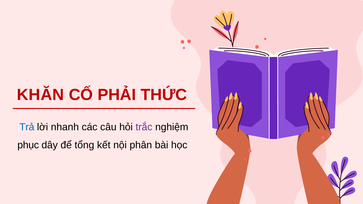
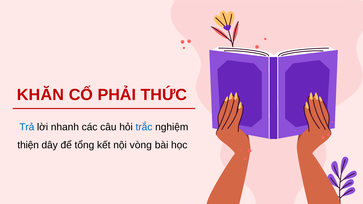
trắc colour: purple -> blue (144, 127)
phục: phục -> thiện (28, 145)
phân: phân -> vòng (141, 145)
